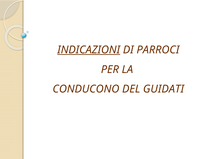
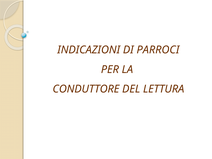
INDICAZIONI underline: present -> none (89, 50)
CONDUCONO: CONDUCONO -> CONDUTTORE (86, 89)
GUIDATI: GUIDATI -> LETTURA (164, 89)
